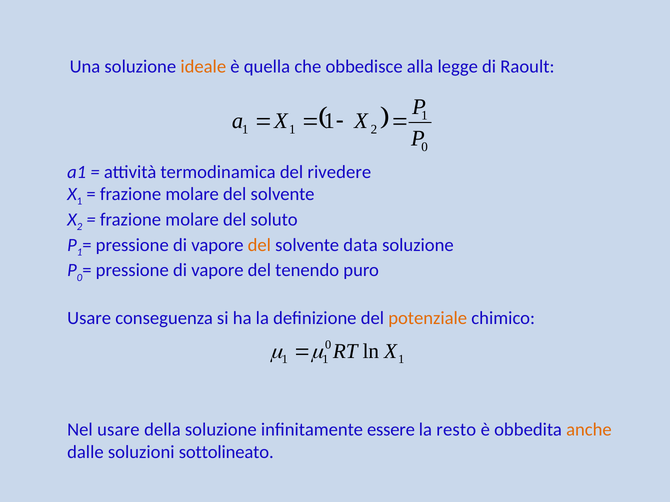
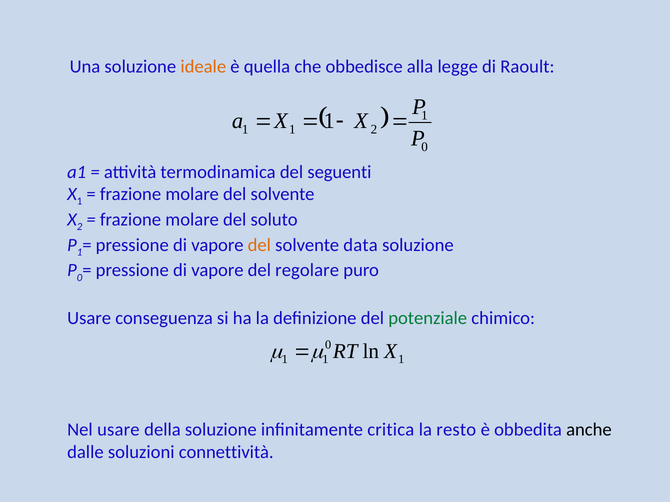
rivedere: rivedere -> seguenti (339, 172)
tenendo: tenendo -> regolare (307, 271)
potenziale colour: orange -> green (428, 318)
essere: essere -> critica (391, 430)
anche colour: orange -> black (589, 430)
sottolineato: sottolineato -> connettività (226, 452)
